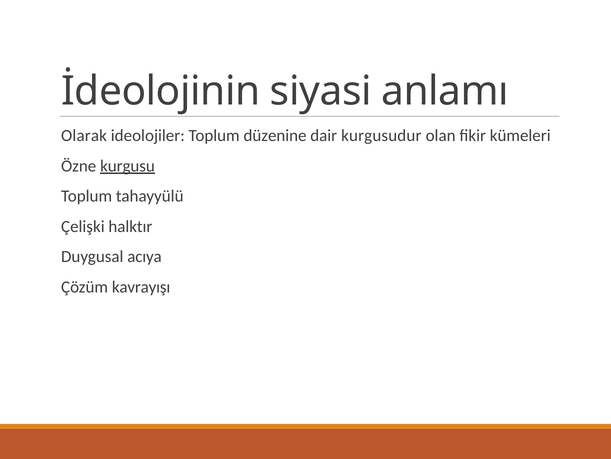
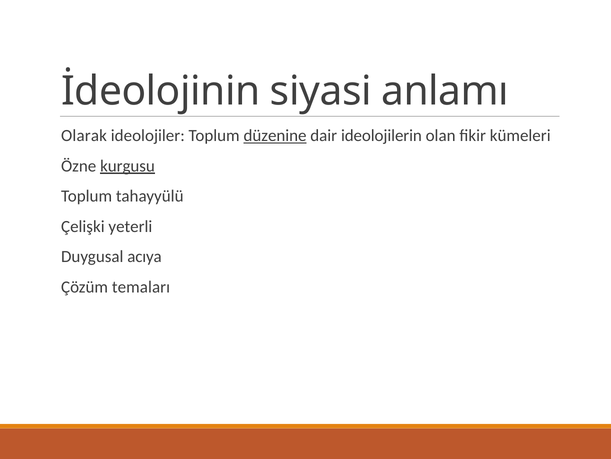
düzenine underline: none -> present (275, 135)
kurgusudur: kurgusudur -> ideolojilerin (381, 135)
halktır: halktır -> yeterli (130, 226)
kavrayışı: kavrayışı -> temaları (141, 287)
